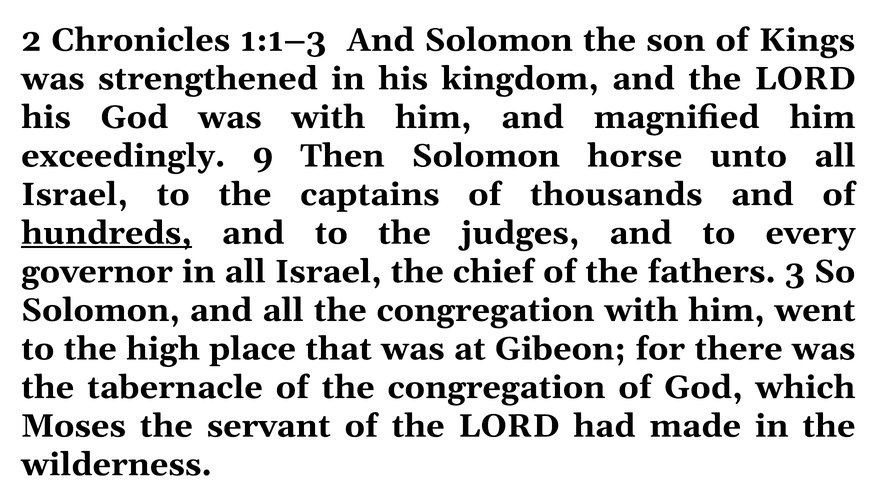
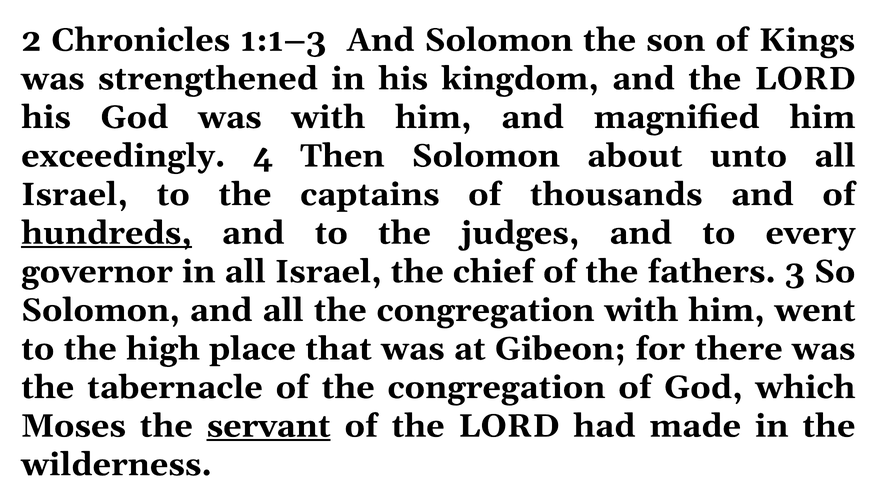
9: 9 -> 4 (263, 156)
horse: horse -> about (635, 156)
servant underline: none -> present (269, 426)
